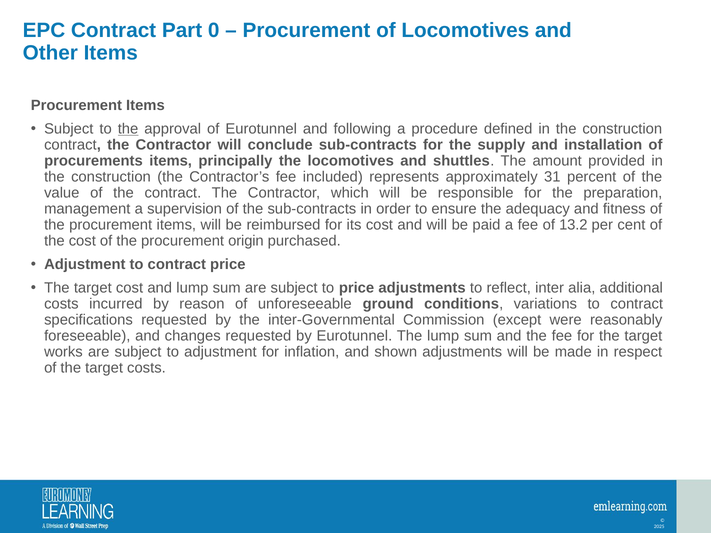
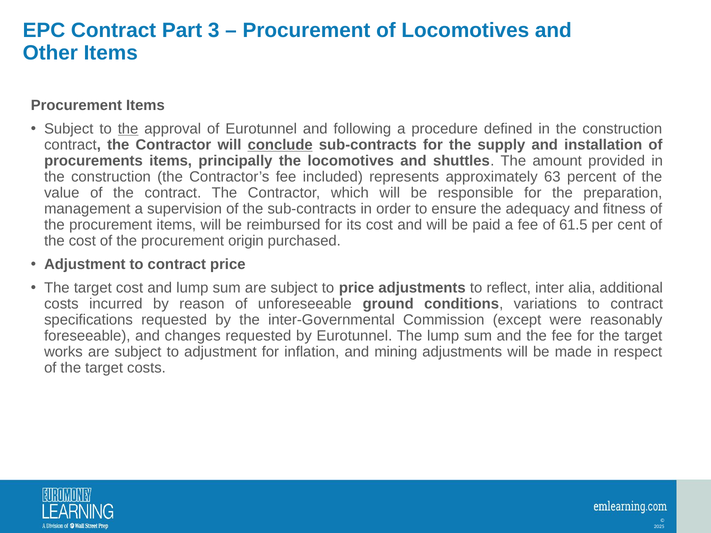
0: 0 -> 3 (214, 30)
conclude underline: none -> present (280, 145)
31: 31 -> 63 (552, 177)
13.2: 13.2 -> 61.5 (573, 225)
shown: shown -> mining (396, 352)
